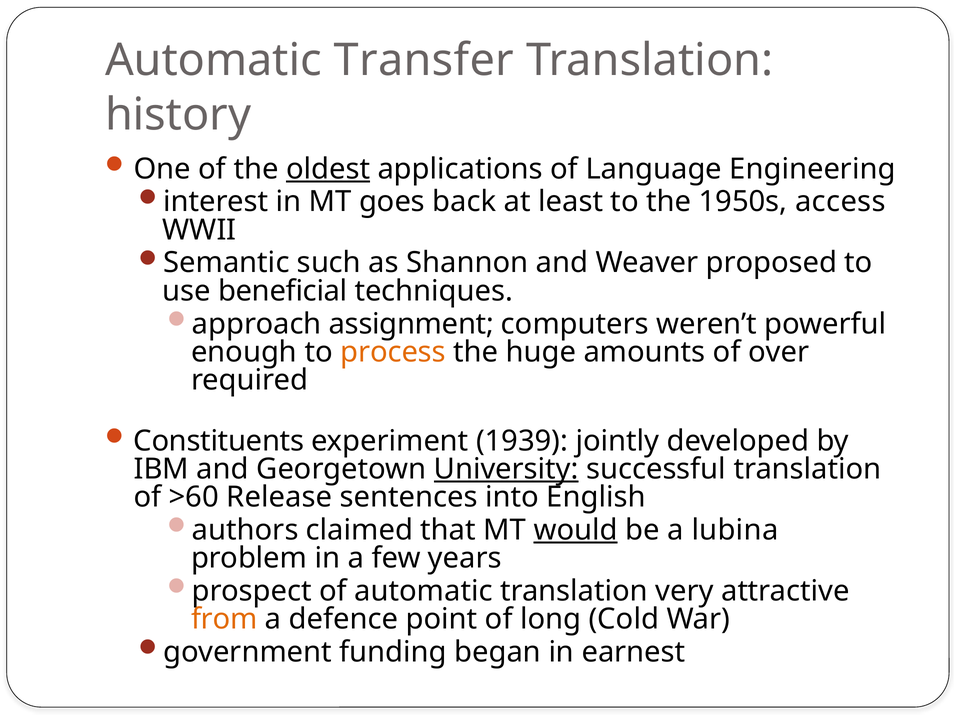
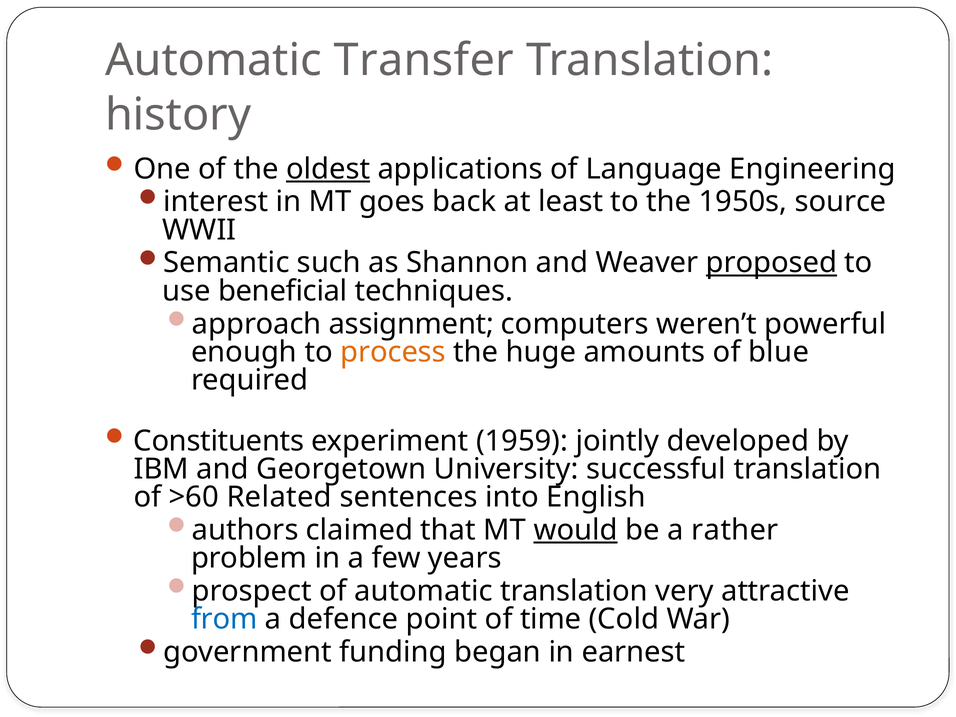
access: access -> source (841, 202)
proposed underline: none -> present (771, 263)
over: over -> blue (779, 352)
1939: 1939 -> 1959 (522, 441)
University underline: present -> none (506, 469)
Release: Release -> Related (279, 497)
lubina: lubina -> rather (735, 530)
from colour: orange -> blue (224, 619)
long: long -> time (551, 619)
